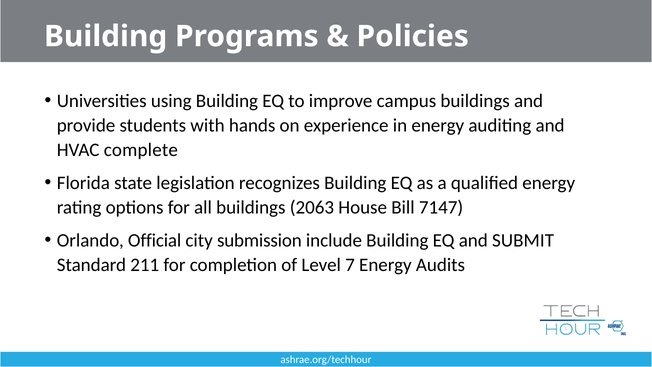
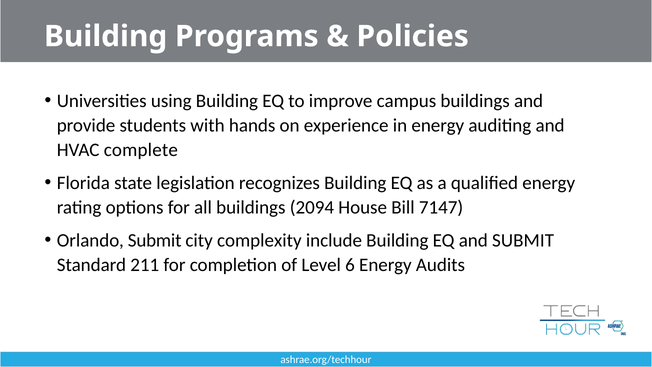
2063: 2063 -> 2094 (312, 207)
Orlando Official: Official -> Submit (155, 240)
submission: submission -> complexity (259, 240)
7: 7 -> 6 (350, 265)
